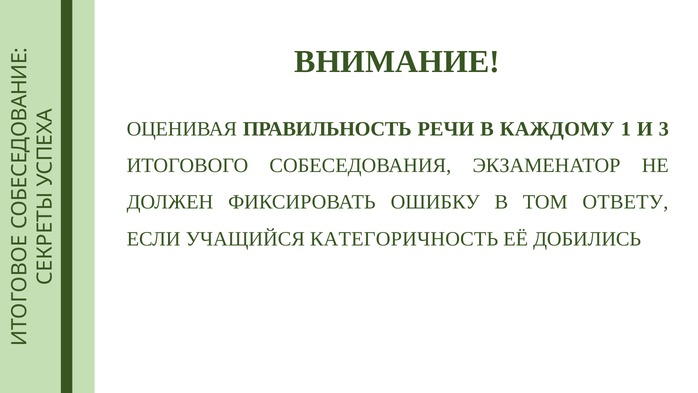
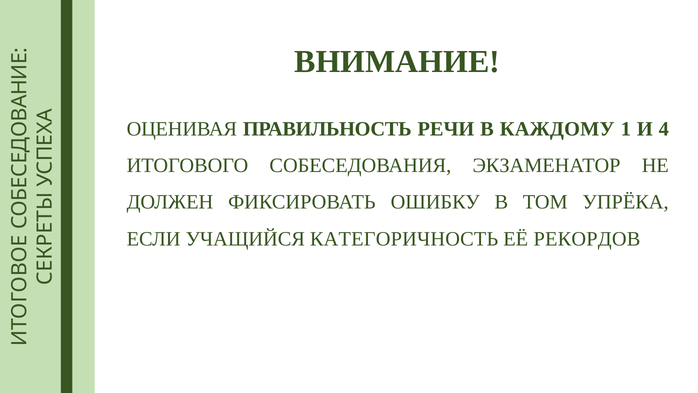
3: 3 -> 4 (664, 129)
ОТВЕТУ: ОТВЕТУ -> УПРЁКА (626, 202)
ДОБИЛИСЬ: ДОБИЛИСЬ -> РЕКОРДОВ (587, 239)
